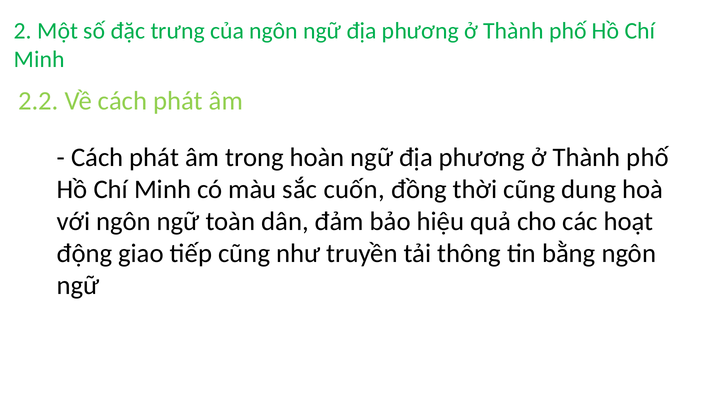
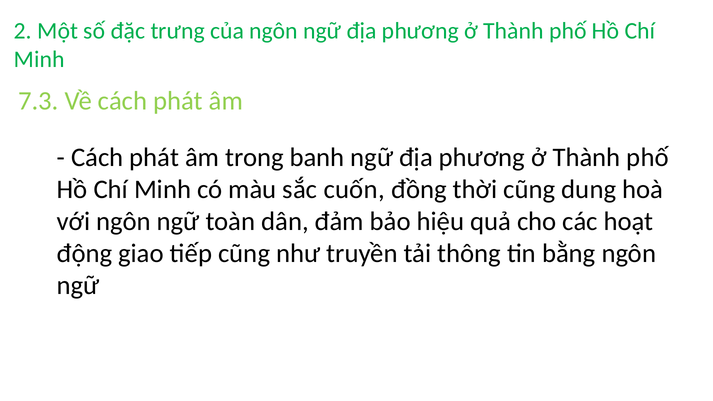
2.2: 2.2 -> 7.3 (38, 101)
hoàn: hoàn -> banh (317, 157)
